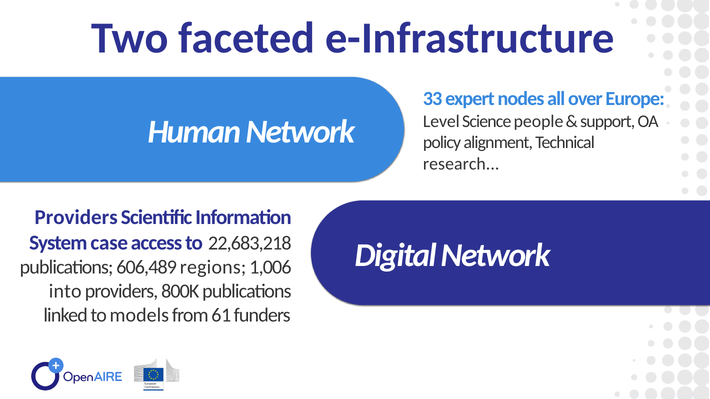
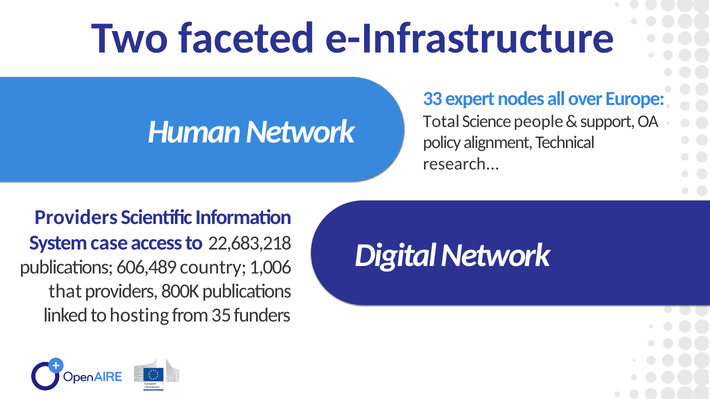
Level: Level -> Total (441, 121)
regions: regions -> country (213, 267)
into: into -> that (65, 291)
models: models -> hosting (139, 315)
61: 61 -> 35 (221, 315)
